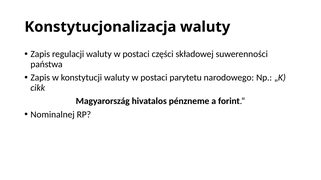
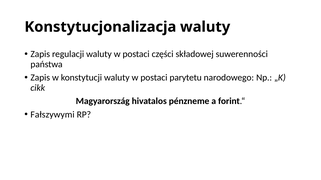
Nominalnej: Nominalnej -> Fałszywymi (53, 115)
